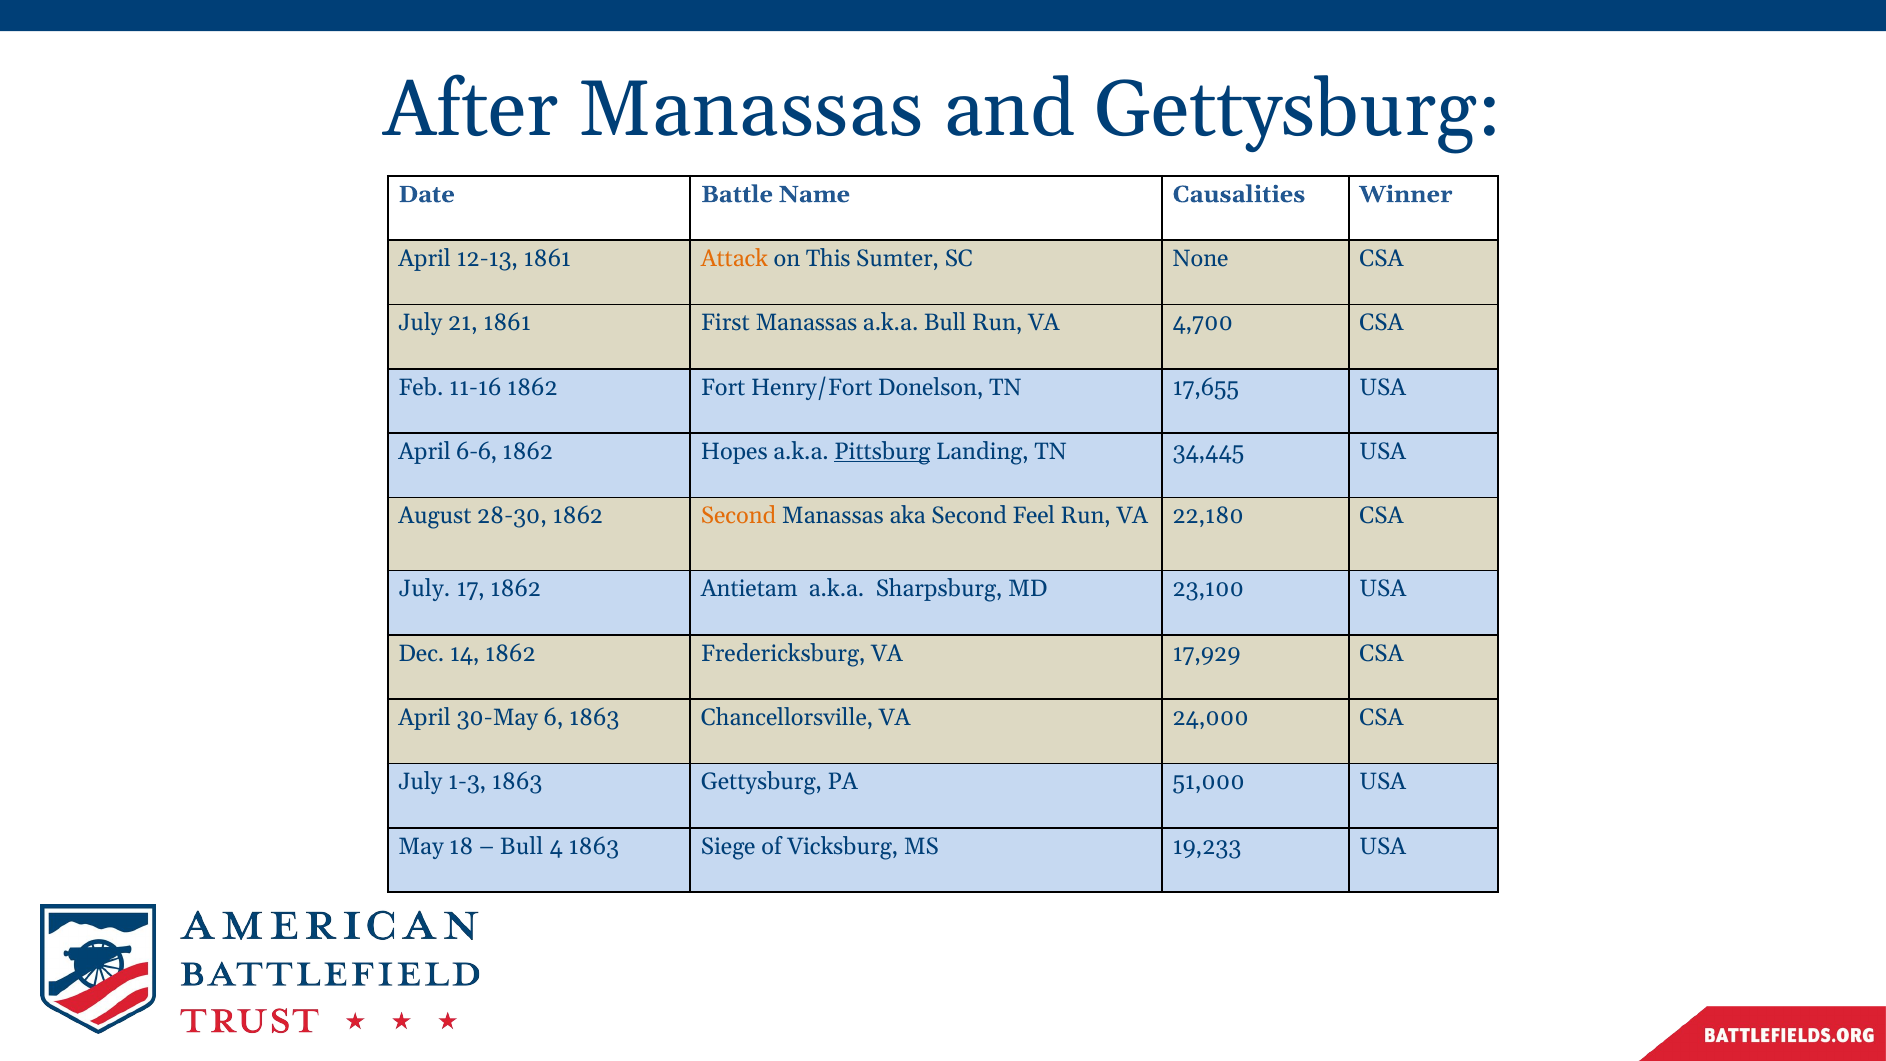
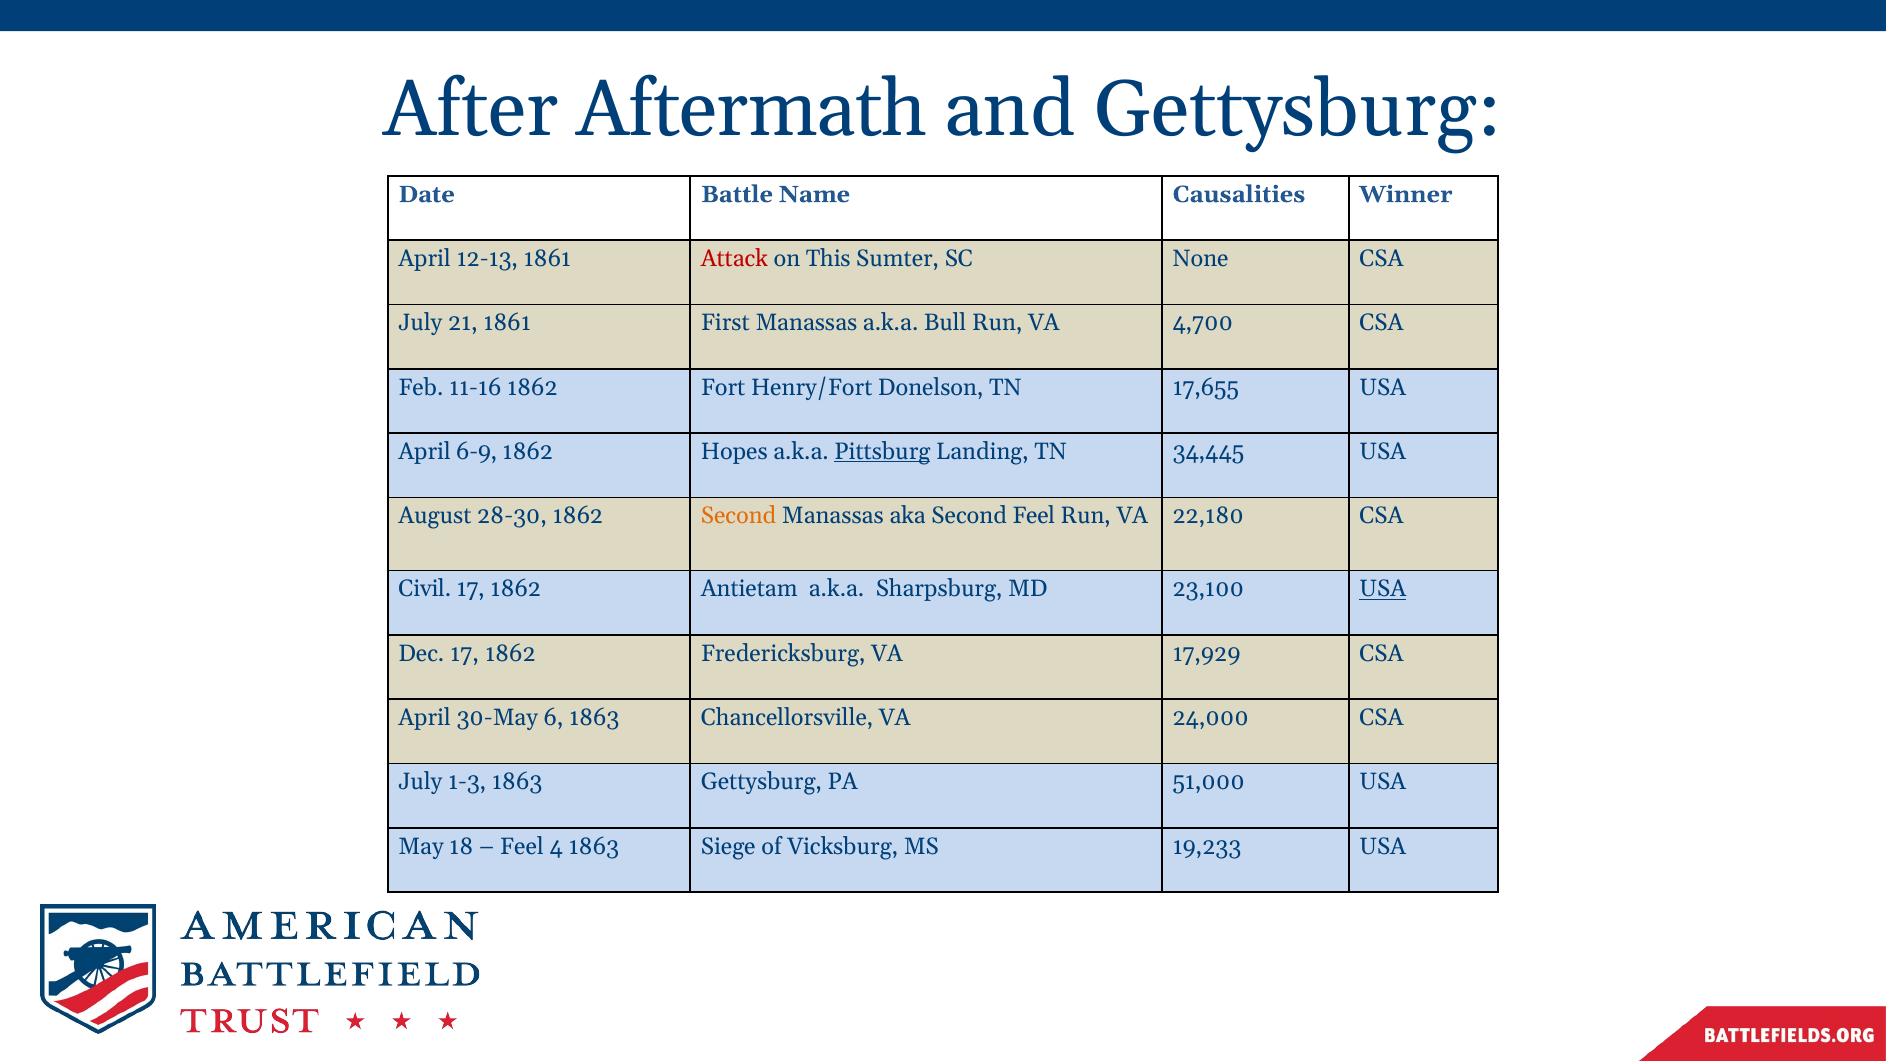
After Manassas: Manassas -> Aftermath (752, 109)
Attack colour: orange -> red (734, 259)
6-6: 6-6 -> 6-9 (477, 452)
July: July -> Civil (425, 589)
USA underline: none -> present (1383, 589)
Dec 14: 14 -> 17 (465, 653)
Bull: Bull -> Feel (522, 846)
